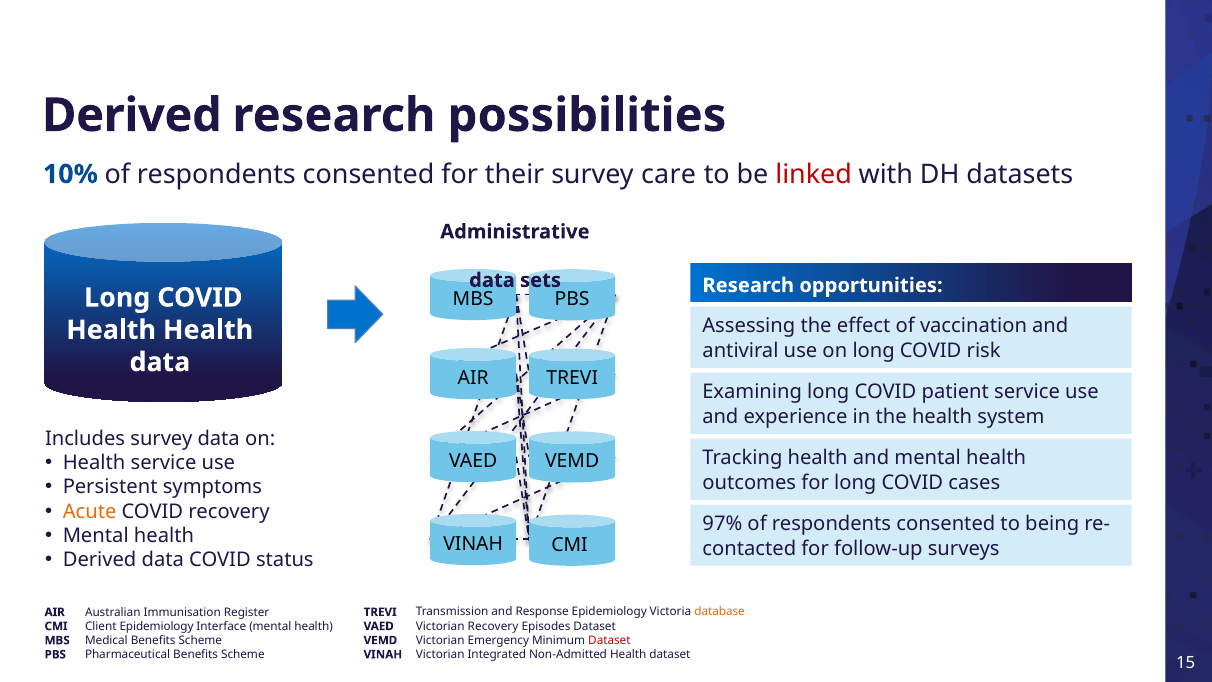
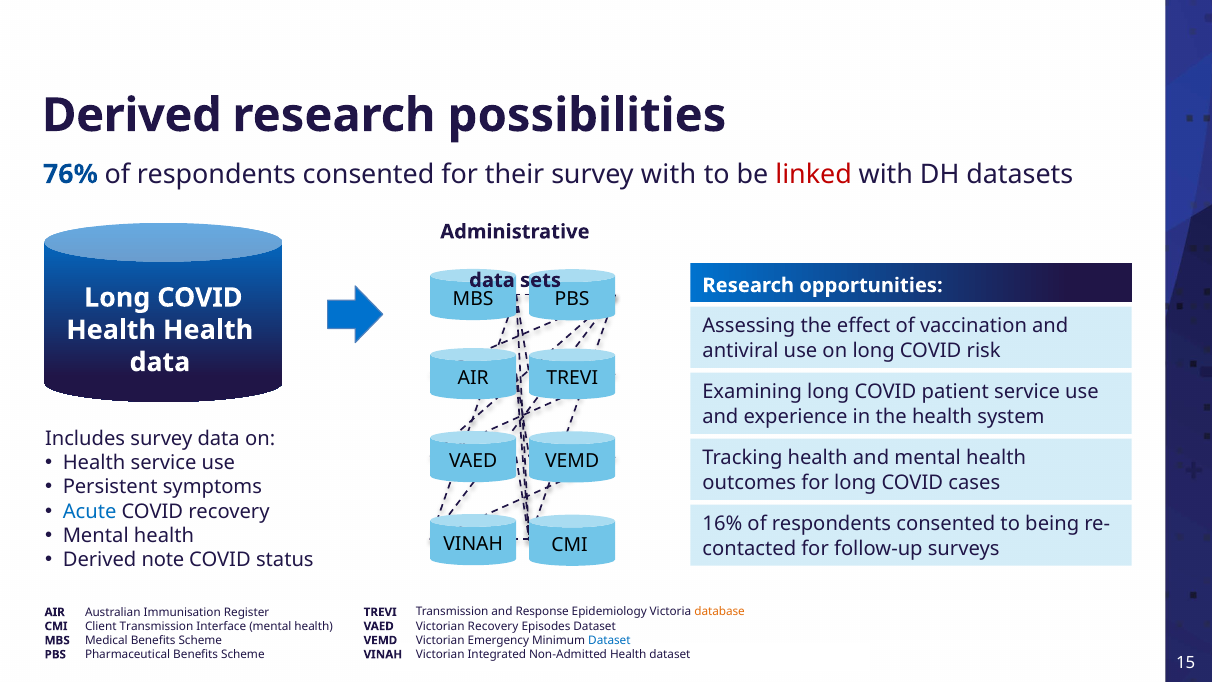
10%: 10% -> 76% (70, 174)
survey care: care -> with (669, 174)
Acute colour: orange -> blue (90, 511)
97%: 97% -> 16% (722, 524)
Derived data: data -> note (163, 560)
Client Epidemiology: Epidemiology -> Transmission (157, 626)
Dataset colour: red -> blue (609, 640)
